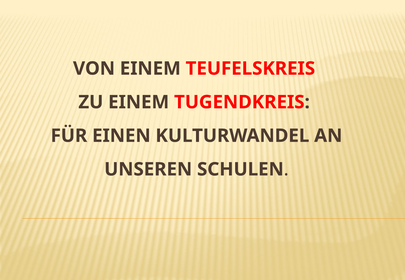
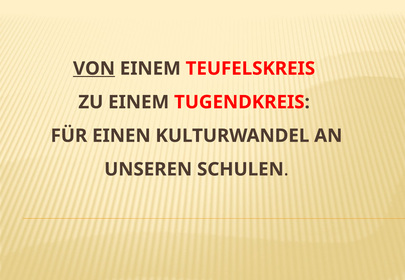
VON underline: none -> present (94, 69)
